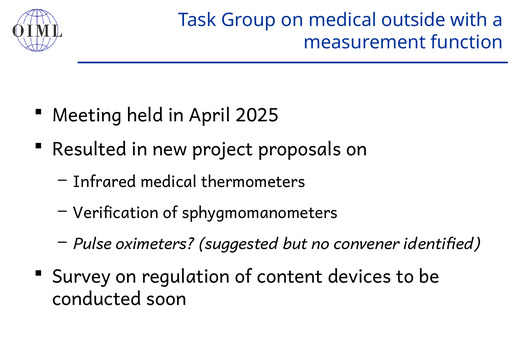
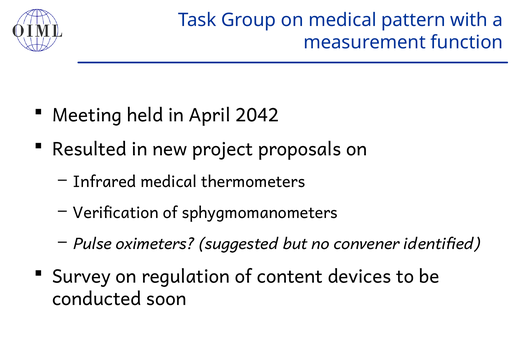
outside: outside -> pattern (413, 20)
2025: 2025 -> 2042 (257, 115)
